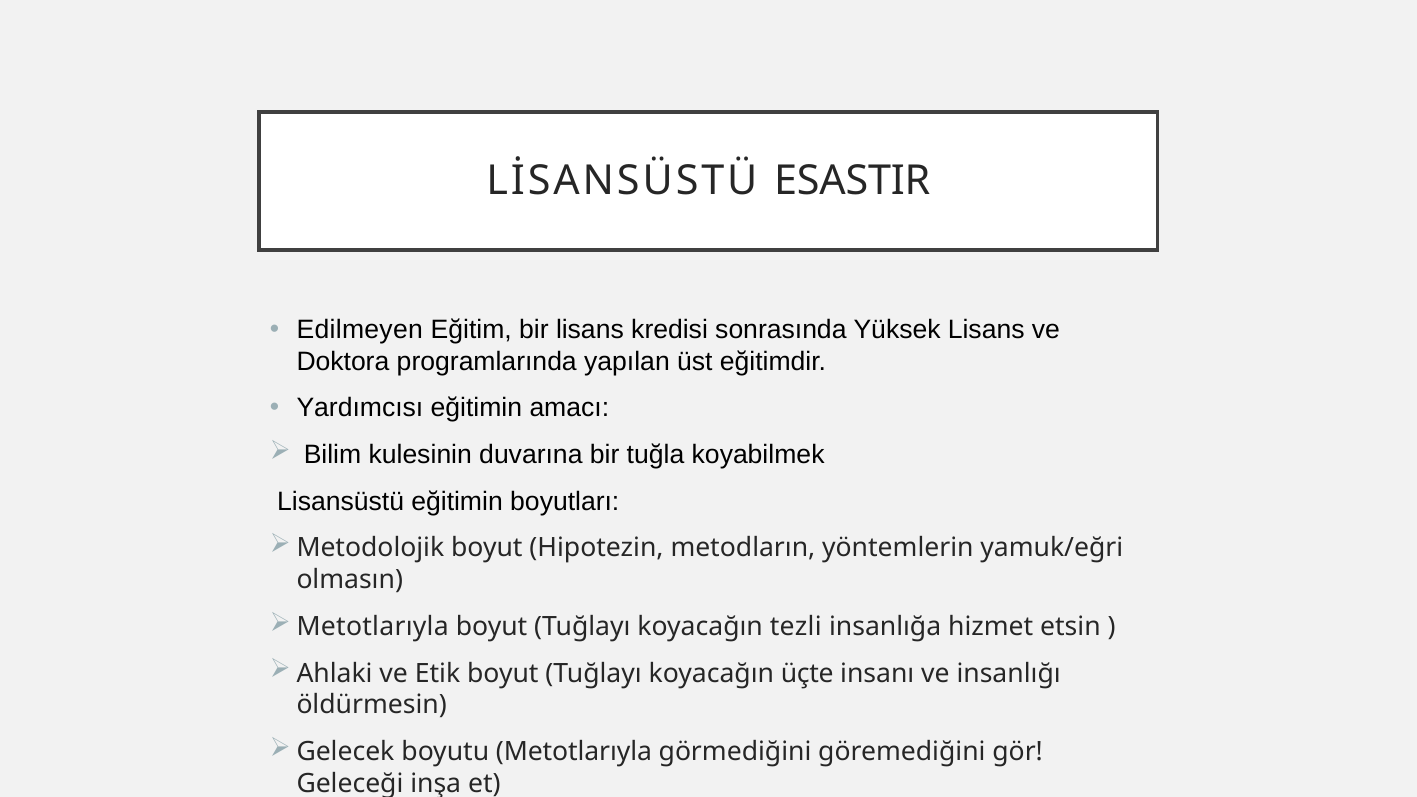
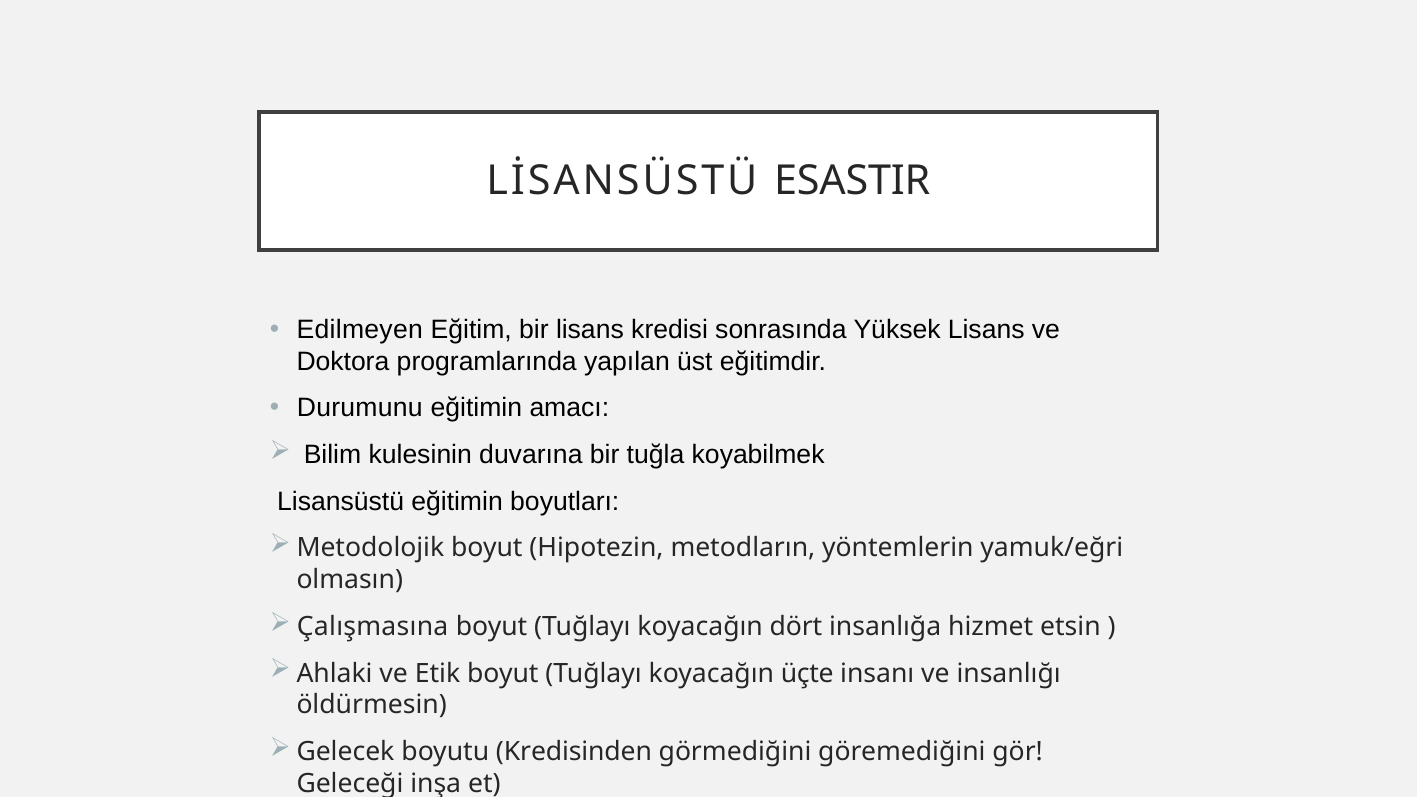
Yardımcısı: Yardımcısı -> Durumunu (360, 408)
Metotlarıyla: Metotlarıyla -> Çalışmasına (373, 627)
tezli: tezli -> dört (796, 627)
boyutu Metotlarıyla: Metotlarıyla -> Kredisinden (574, 752)
